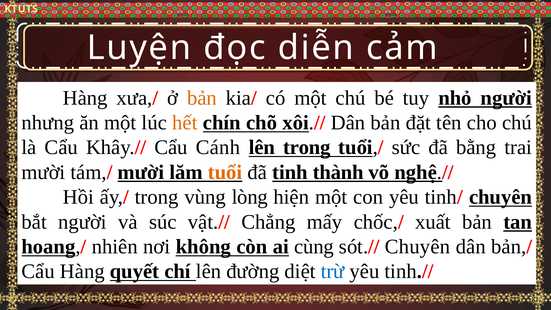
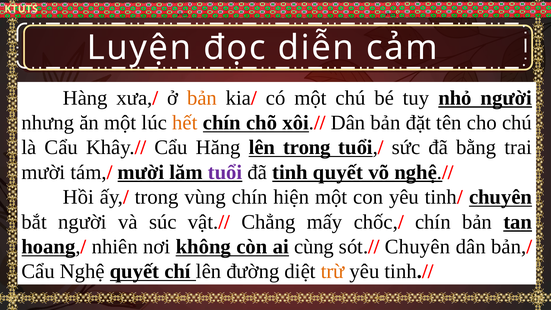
Cánh: Cánh -> Hăng (218, 147)
tuổi colour: orange -> purple (225, 172)
tinh thành: thành -> quyết (338, 172)
vùng lòng: lòng -> chín (250, 197)
chốc,/ xuất: xuất -> chín (433, 222)
Cẩu Hàng: Hàng -> Nghệ (82, 271)
trừ colour: blue -> orange (333, 271)
